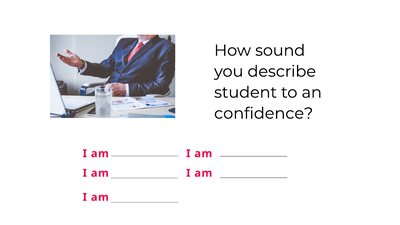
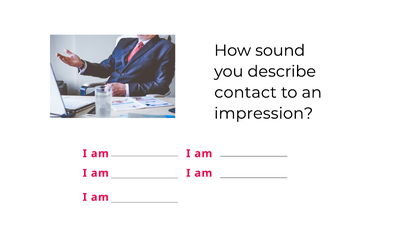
student: student -> contact (245, 92)
confidence: confidence -> impression (264, 113)
